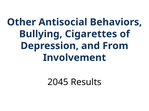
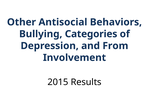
Cigarettes: Cigarettes -> Categories (91, 34)
2045: 2045 -> 2015 (58, 83)
